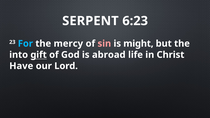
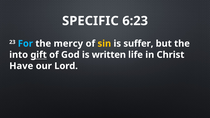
SERPENT: SERPENT -> SPECIFIC (90, 21)
sin colour: pink -> yellow (104, 44)
might: might -> suffer (138, 44)
abroad: abroad -> written (109, 55)
